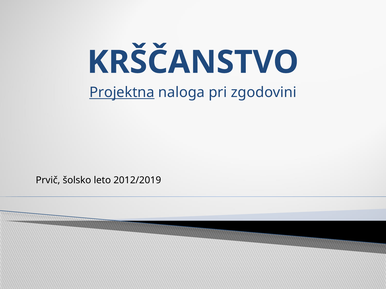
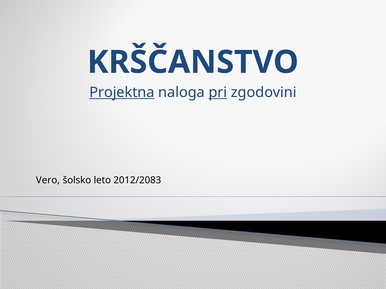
pri underline: none -> present (218, 93)
Prvič: Prvič -> Vero (48, 180)
2012/2019: 2012/2019 -> 2012/2083 (137, 180)
